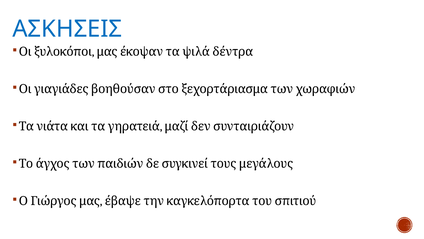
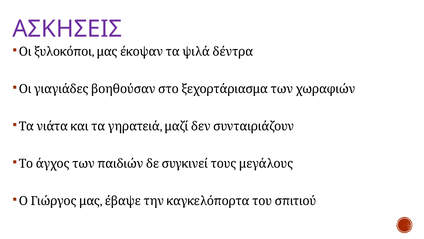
ΑΣΚΗΣΕΙΣ colour: blue -> purple (67, 29)
